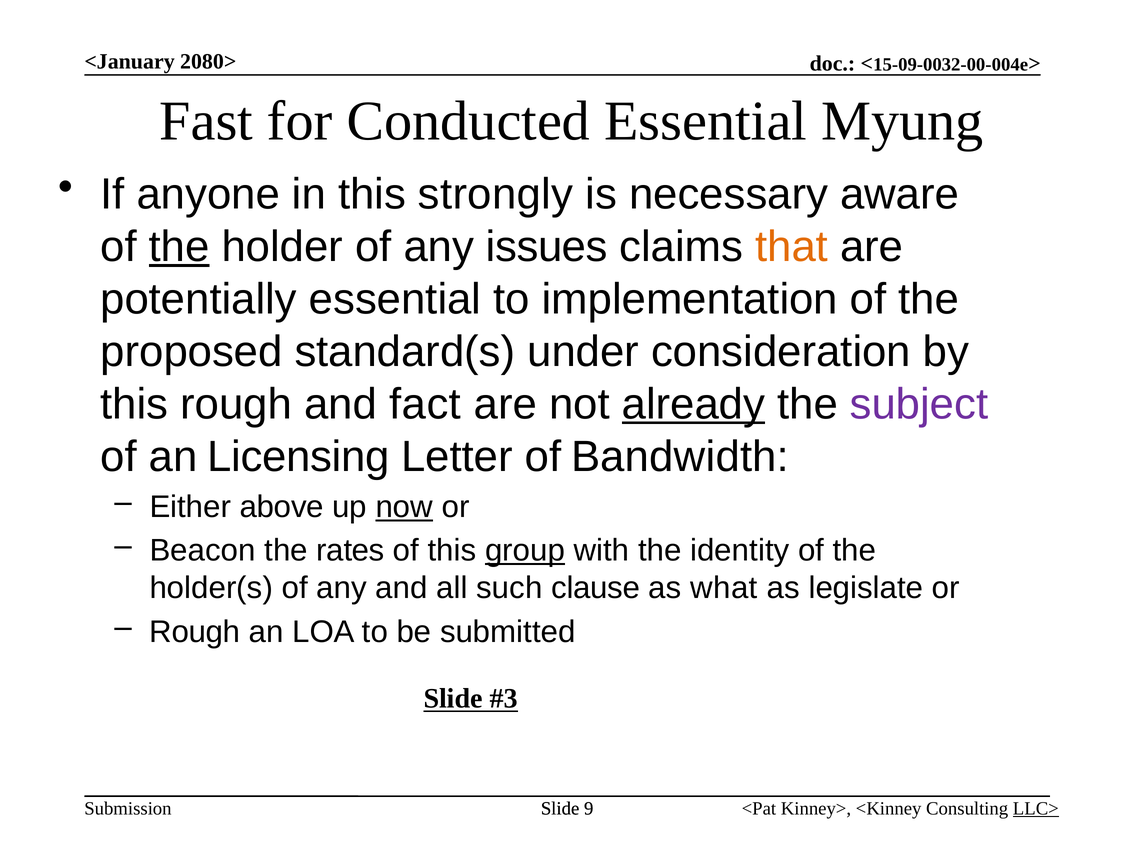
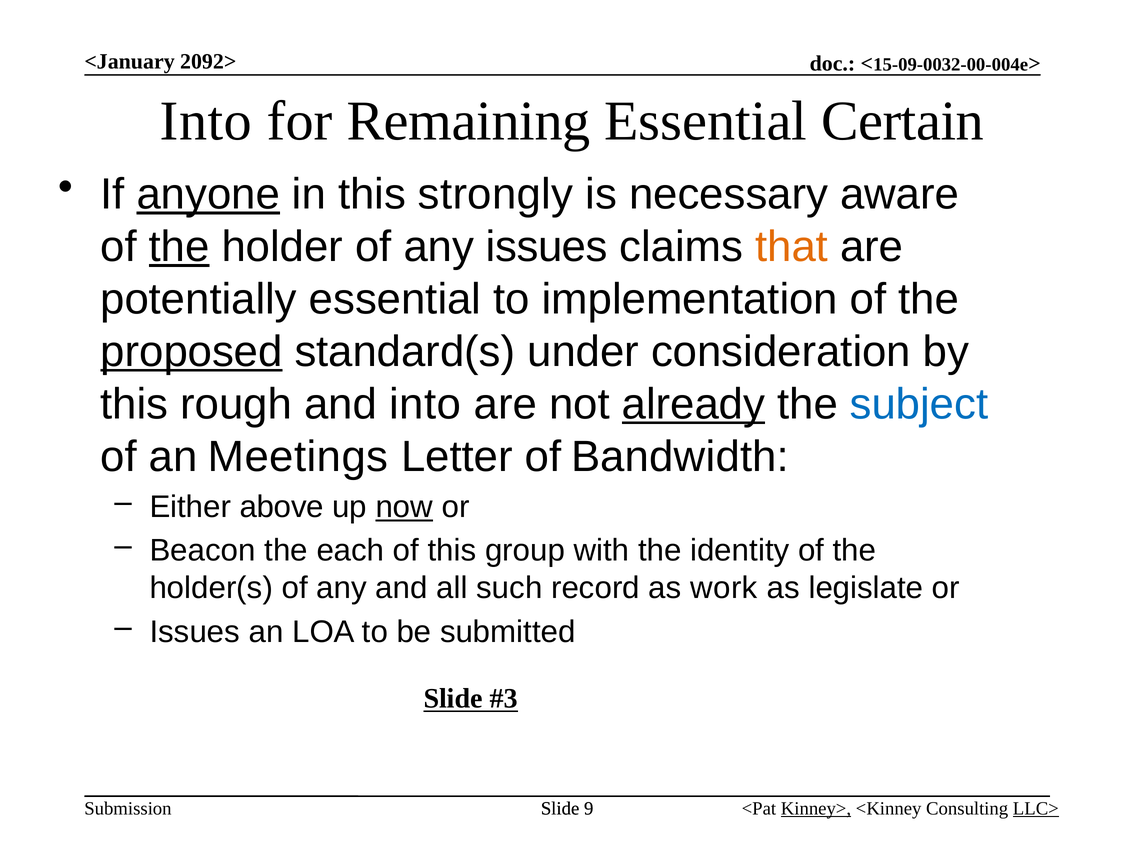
2080>: 2080> -> 2092> (208, 62)
Fast: Fast -> Into (206, 121)
Conducted: Conducted -> Remaining (469, 121)
Myung: Myung -> Certain (902, 121)
anyone underline: none -> present (208, 194)
proposed underline: none -> present (191, 352)
and fact: fact -> into (425, 404)
subject colour: purple -> blue (919, 404)
Licensing: Licensing -> Meetings (298, 457)
rates: rates -> each (350, 551)
group underline: present -> none (525, 551)
clause: clause -> record (596, 589)
what: what -> work (724, 589)
Rough: Rough -> Issues (195, 632)
Kinney> underline: none -> present (816, 809)
